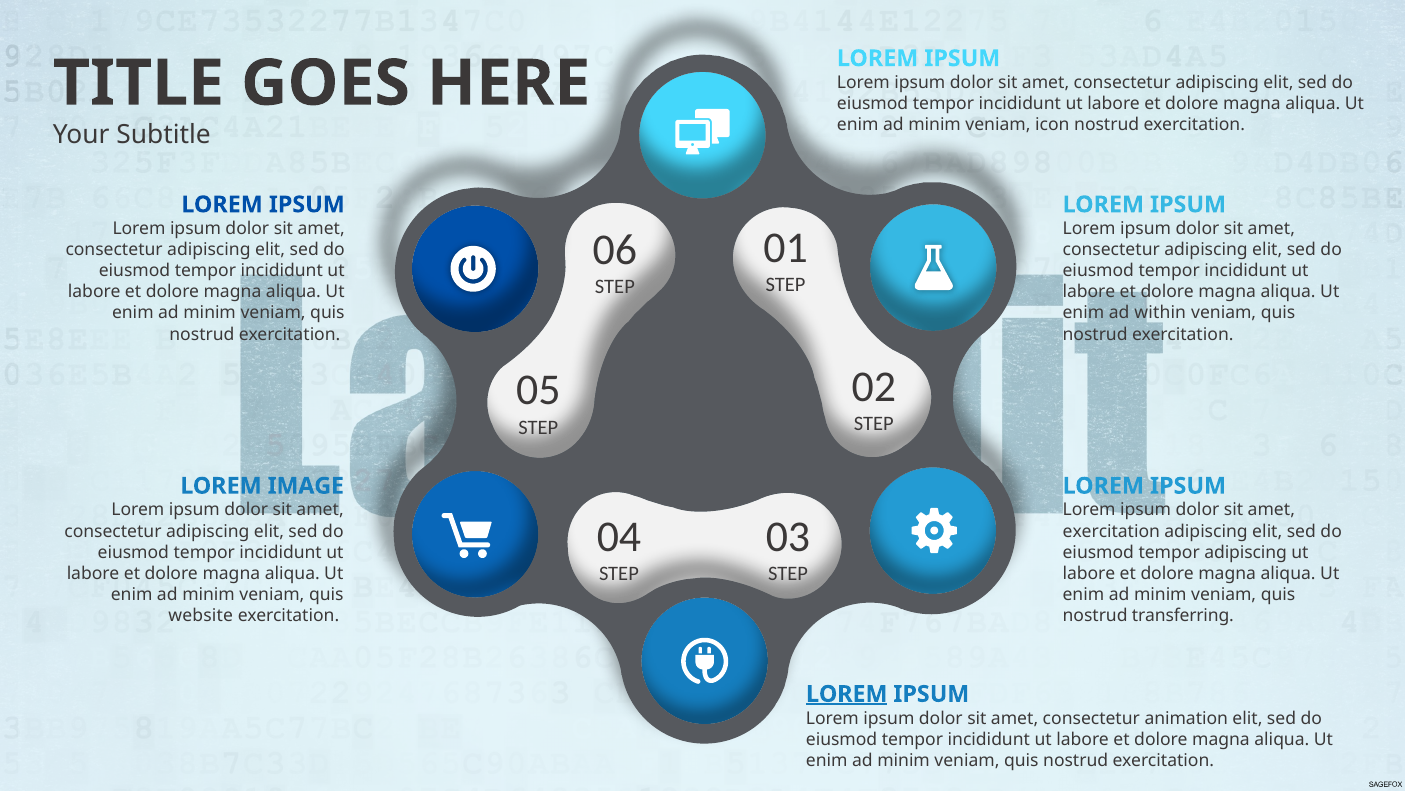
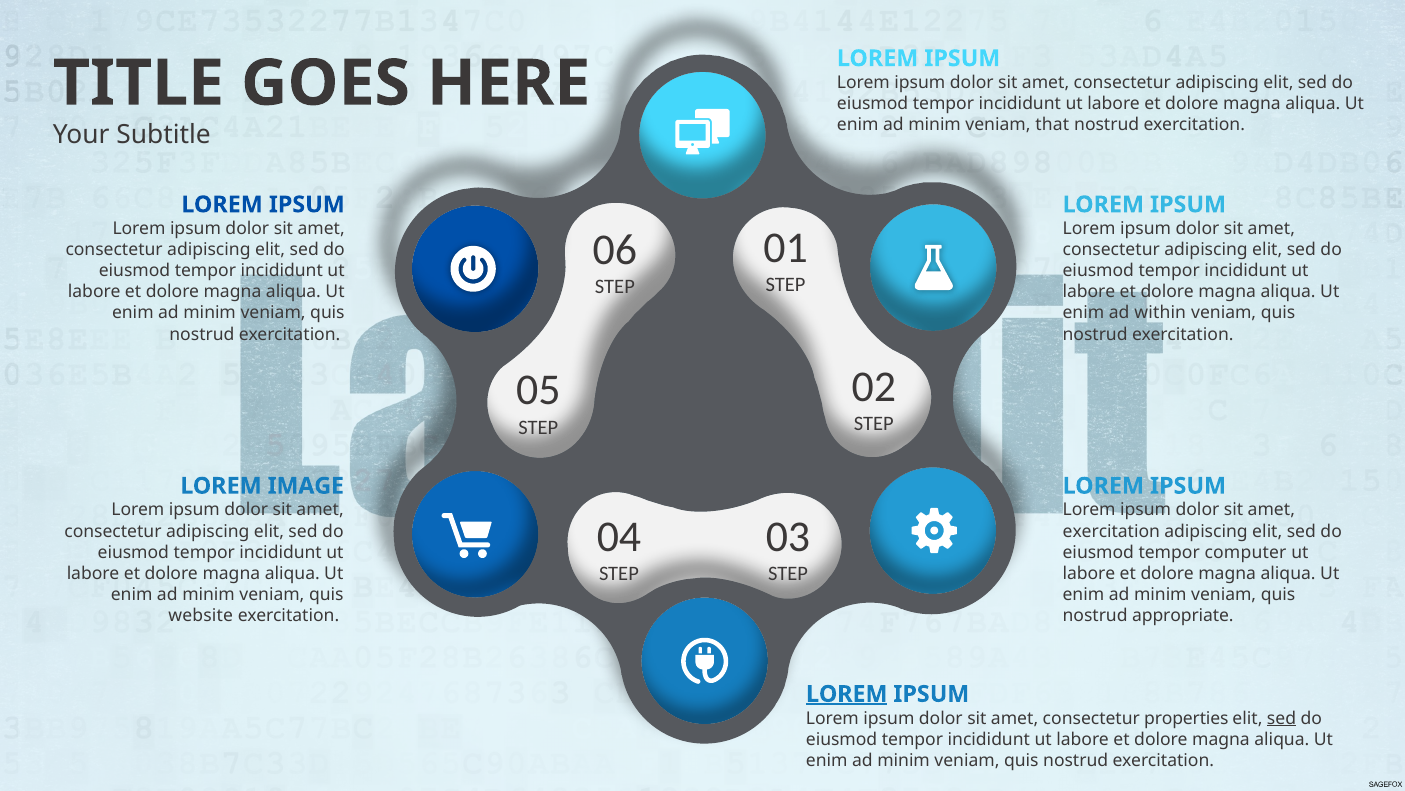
icon: icon -> that (1052, 125)
tempor adipiscing: adipiscing -> computer (1245, 552)
transferring: transferring -> appropriate (1183, 615)
animation: animation -> properties (1186, 718)
sed underline: none -> present (1281, 718)
